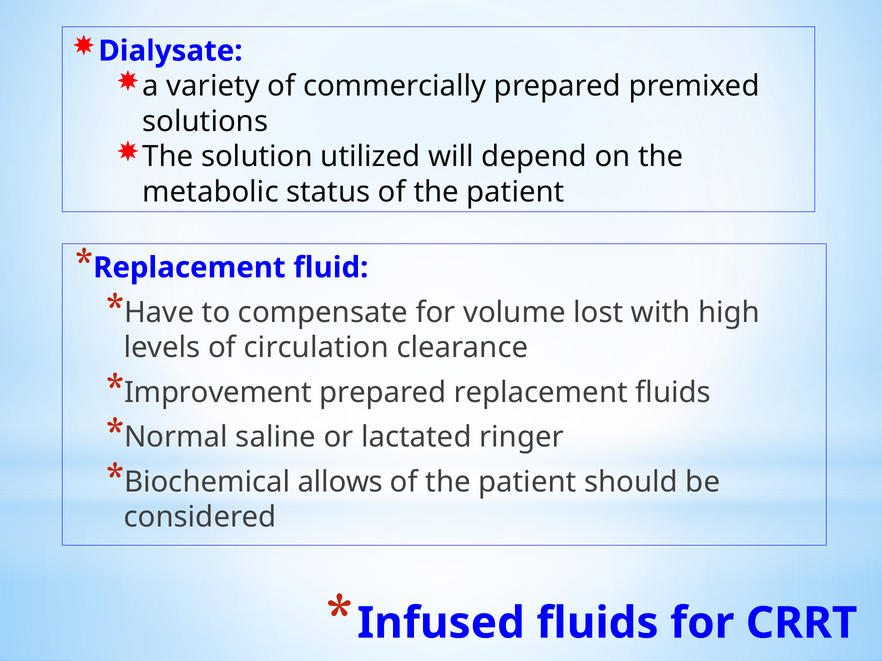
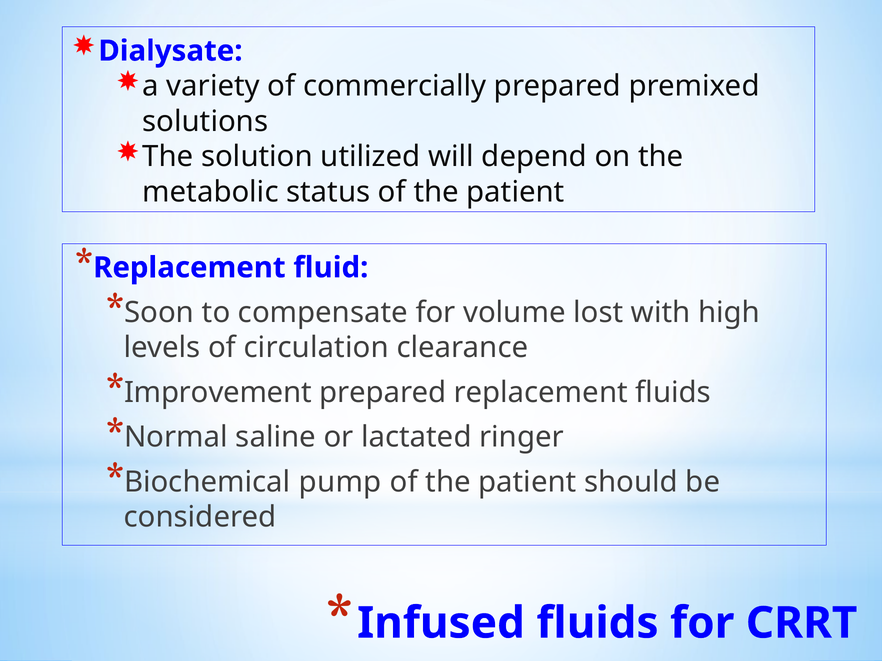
Have: Have -> Soon (159, 313)
allows: allows -> pump (340, 482)
